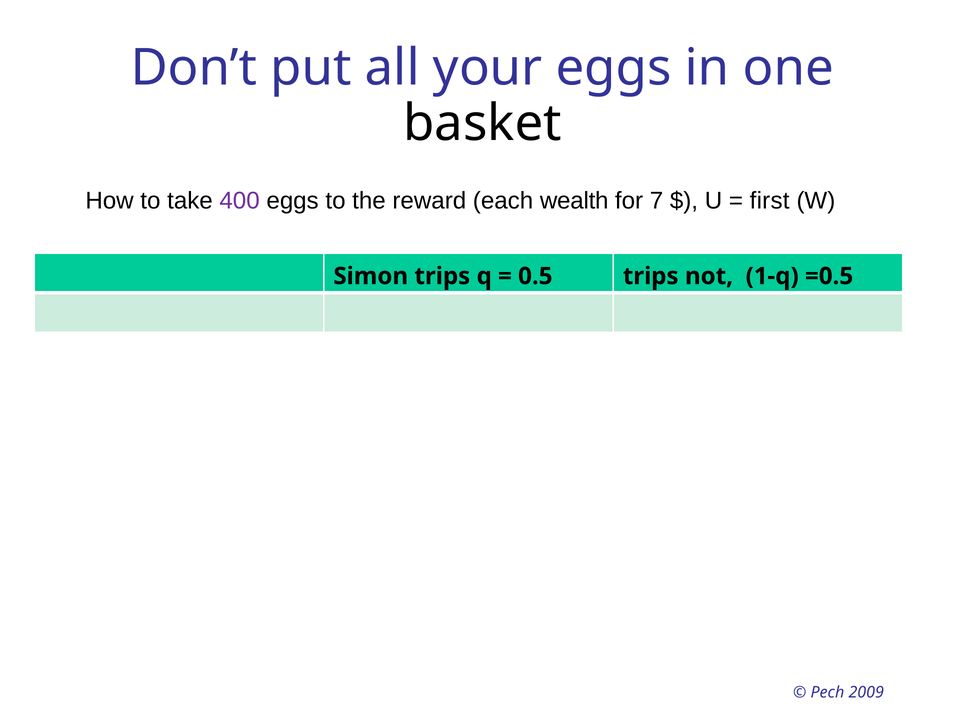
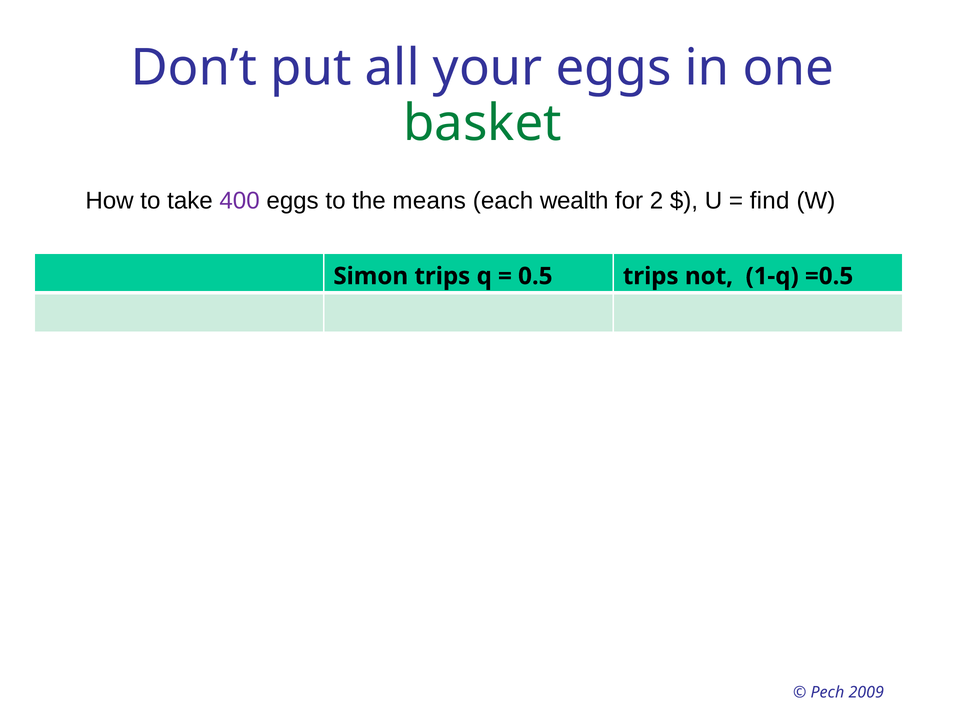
basket colour: black -> green (482, 123)
reward: reward -> means (429, 201)
7: 7 -> 2 (657, 201)
first: first -> find (770, 201)
